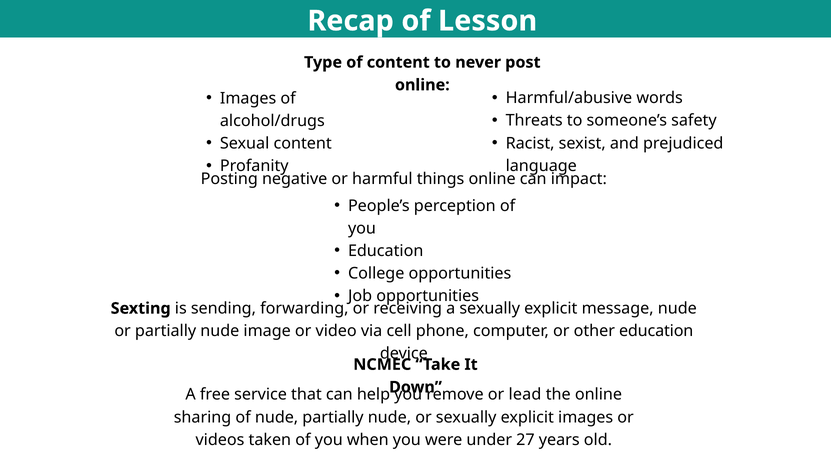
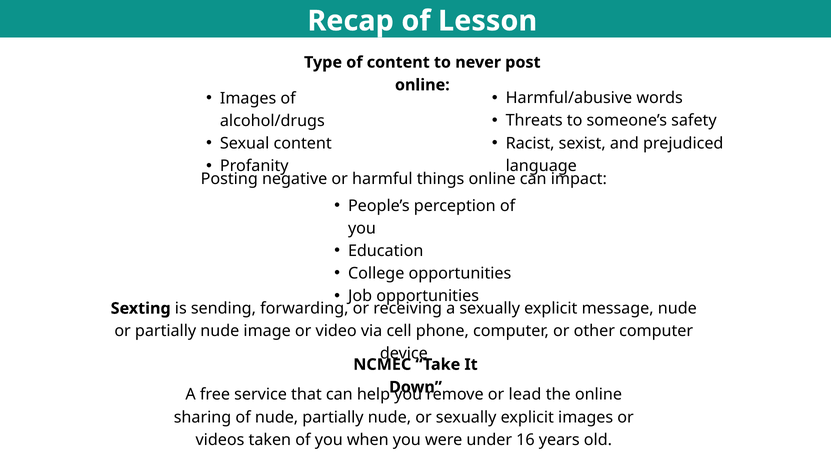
other education: education -> computer (656, 331)
27: 27 -> 16 (525, 440)
